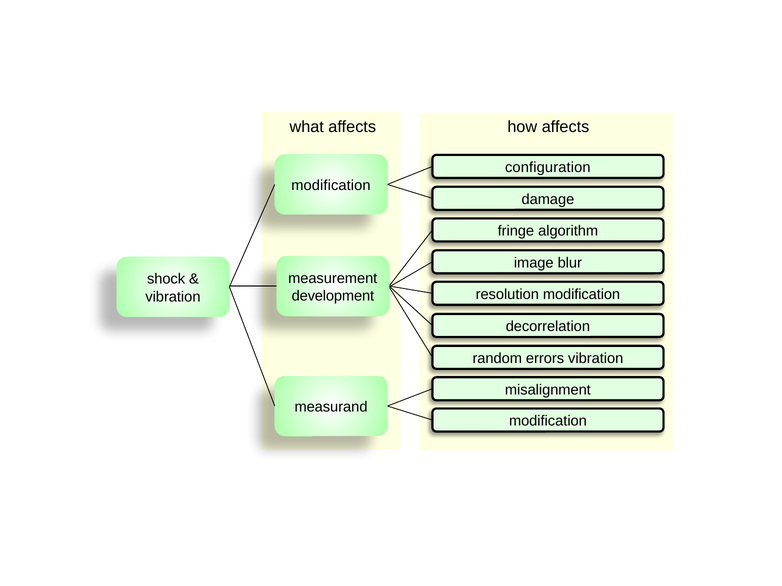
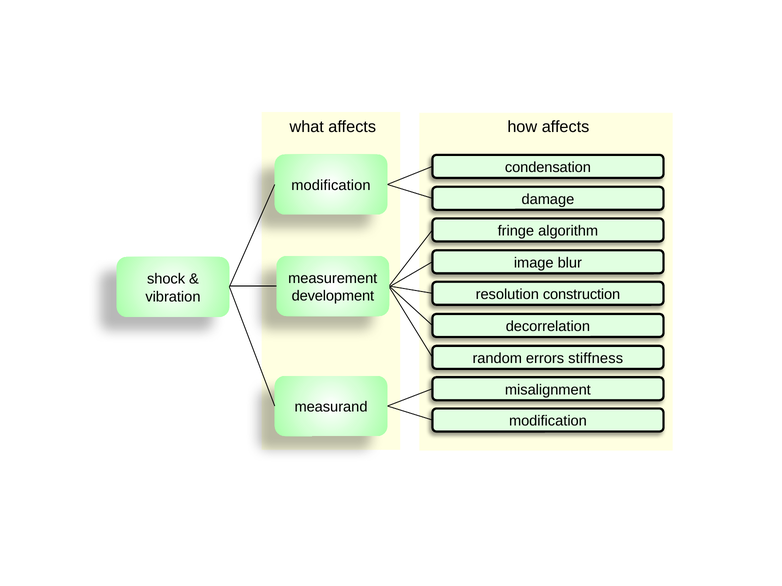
configuration: configuration -> condensation (548, 168)
resolution modification: modification -> construction (582, 295)
errors vibration: vibration -> stiffness (596, 359)
